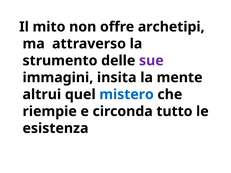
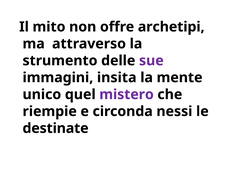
altrui: altrui -> unico (42, 95)
mistero colour: blue -> purple (127, 95)
tutto: tutto -> nessi (174, 112)
esistenza: esistenza -> destinate (56, 128)
